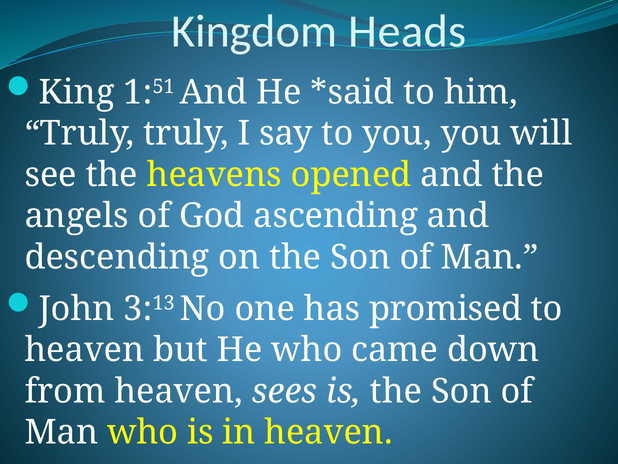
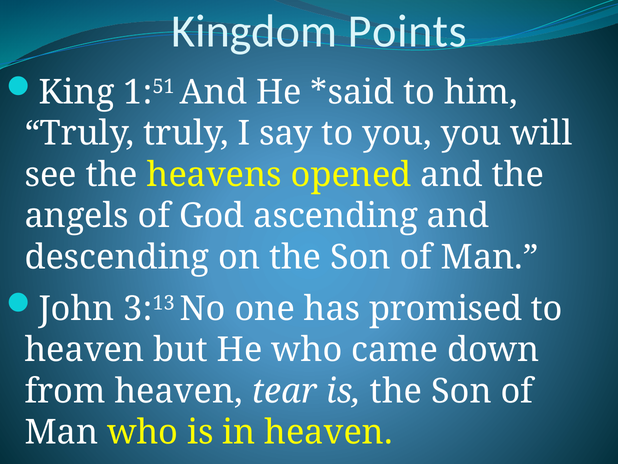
Heads: Heads -> Points (407, 31)
sees: sees -> tear (285, 391)
